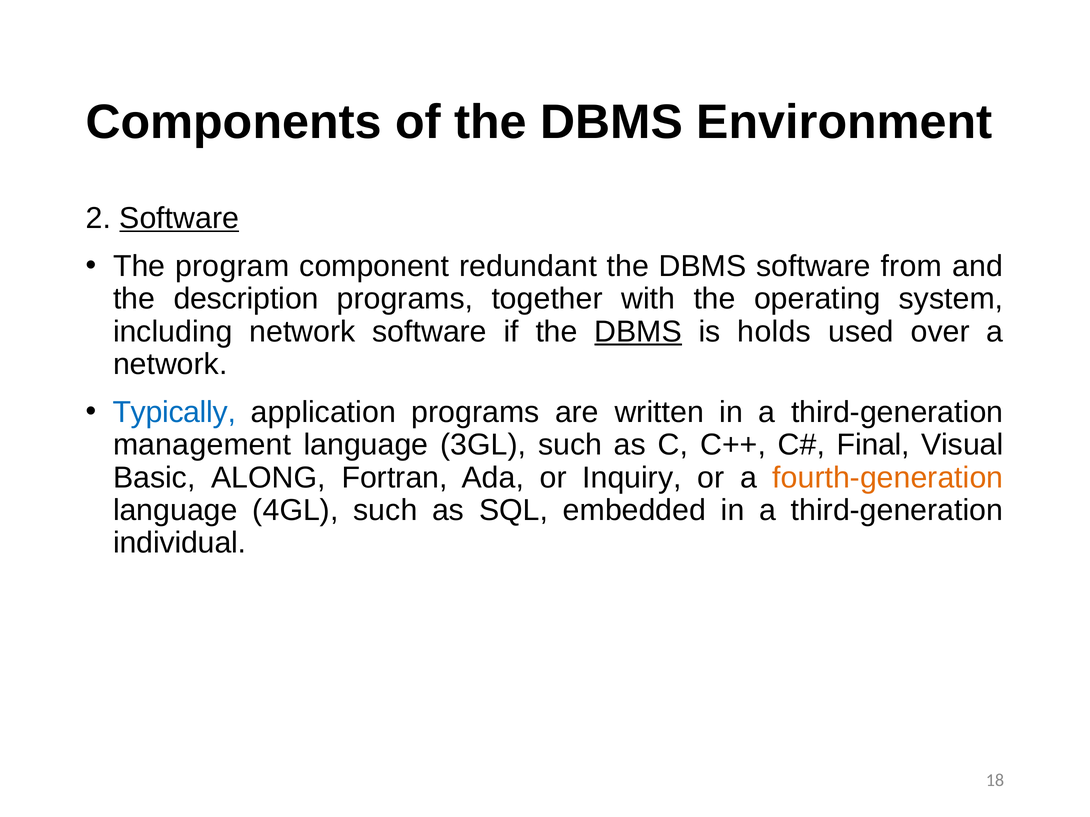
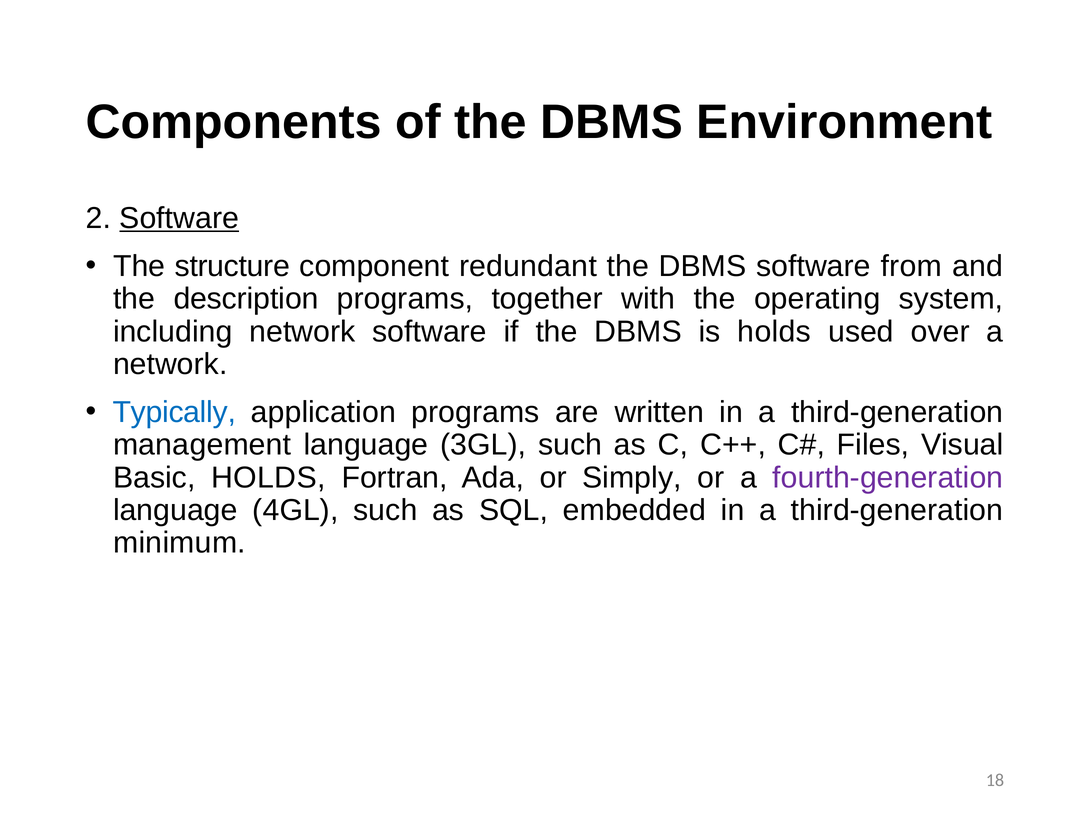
program: program -> structure (232, 266)
DBMS underline: present -> none (638, 332)
Final: Final -> Files (873, 445)
Basic ALONG: ALONG -> HOLDS (268, 478)
Inquiry: Inquiry -> Simply (632, 478)
fourth-generation colour: orange -> purple (888, 478)
individual: individual -> minimum (179, 543)
